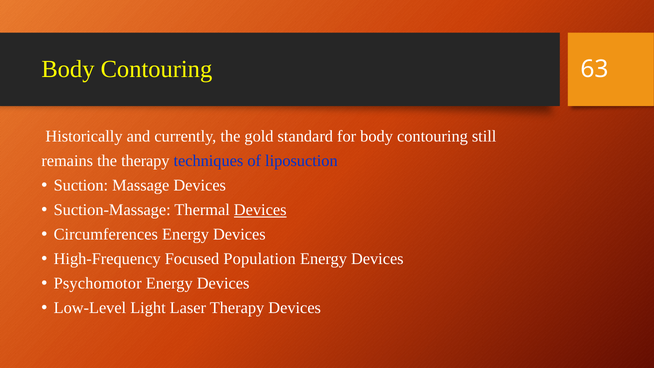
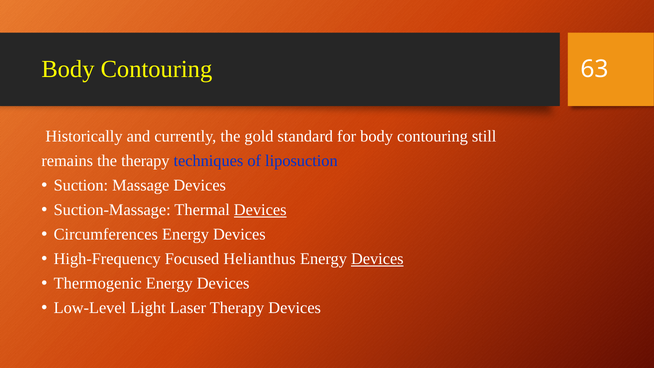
Population: Population -> Helianthus (260, 259)
Devices underline: none -> present (377, 259)
Psychomotor: Psychomotor -> Thermogenic (98, 283)
